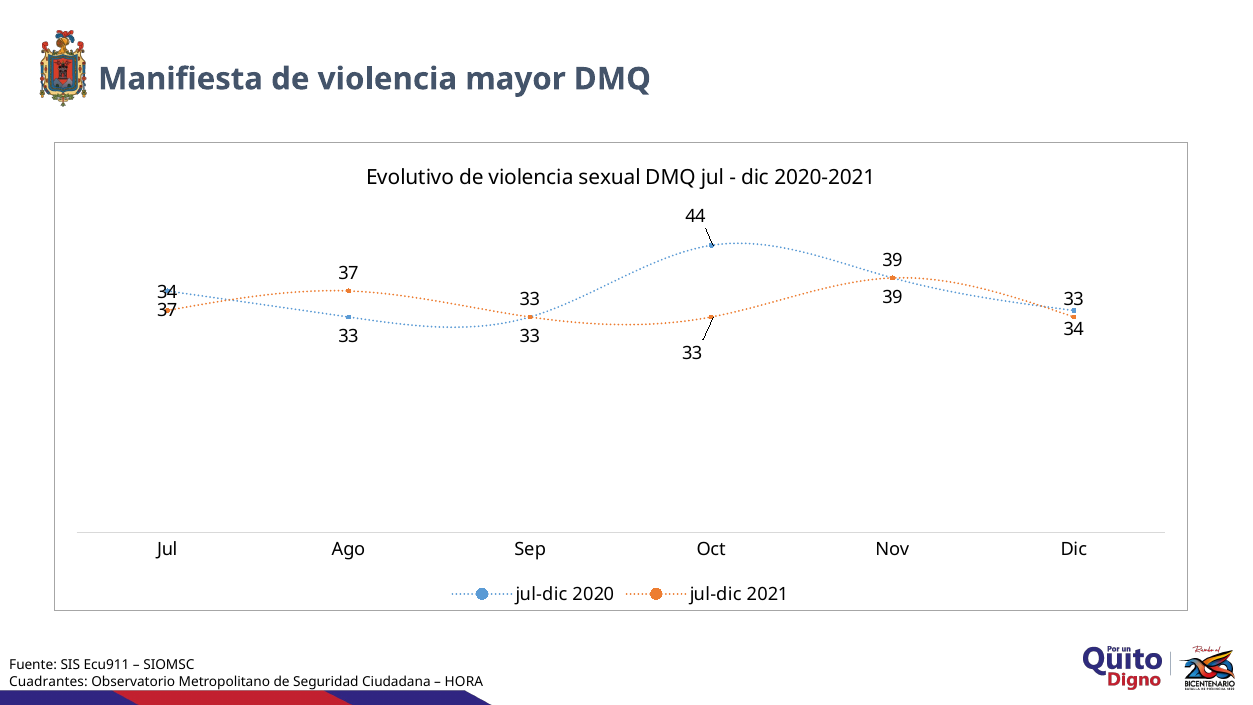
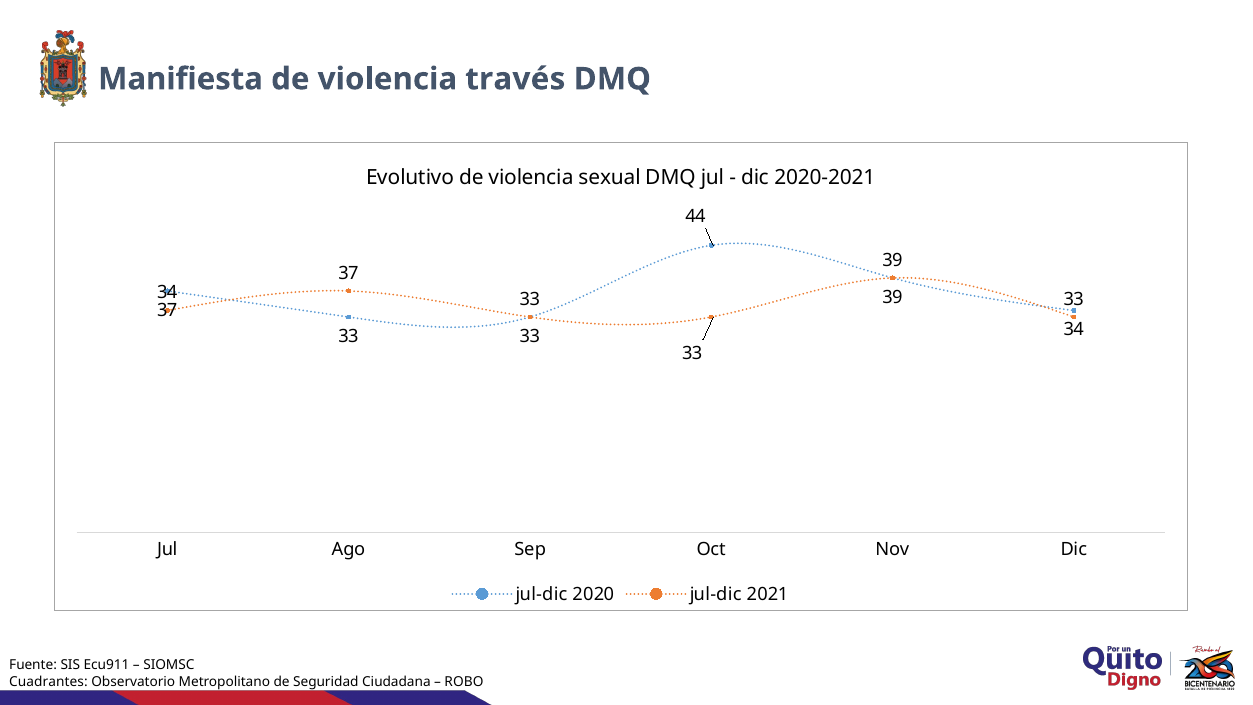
mayor: mayor -> través (515, 79)
HORA: HORA -> ROBO (464, 682)
